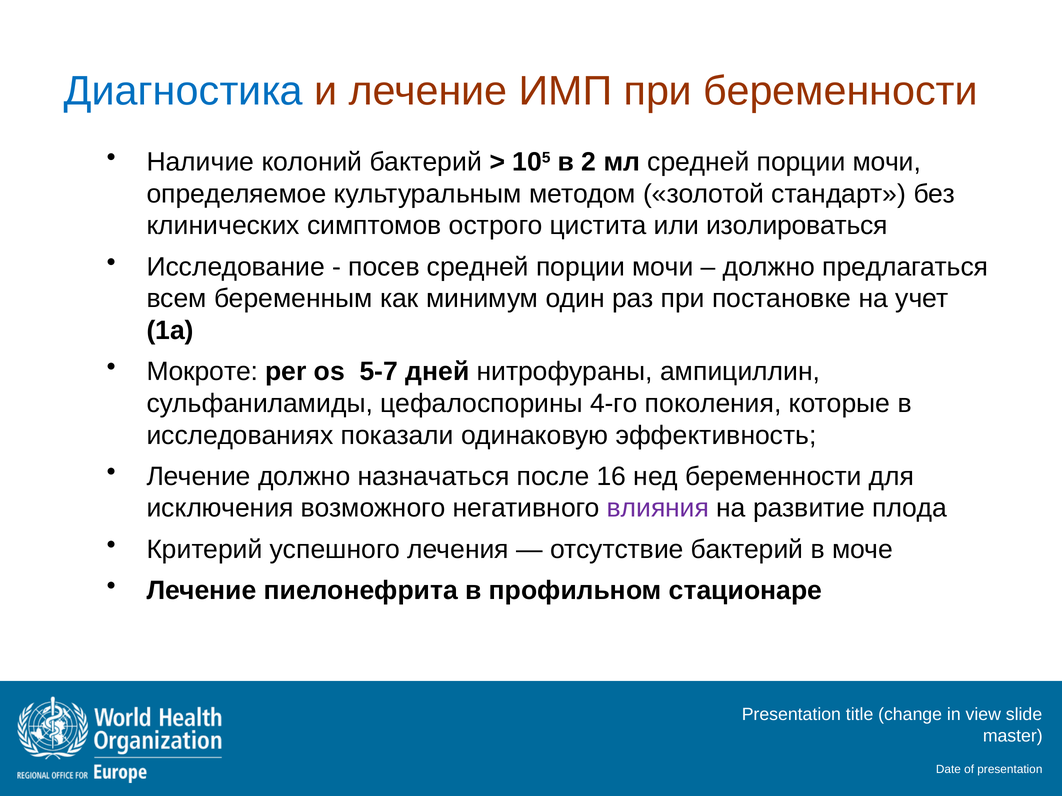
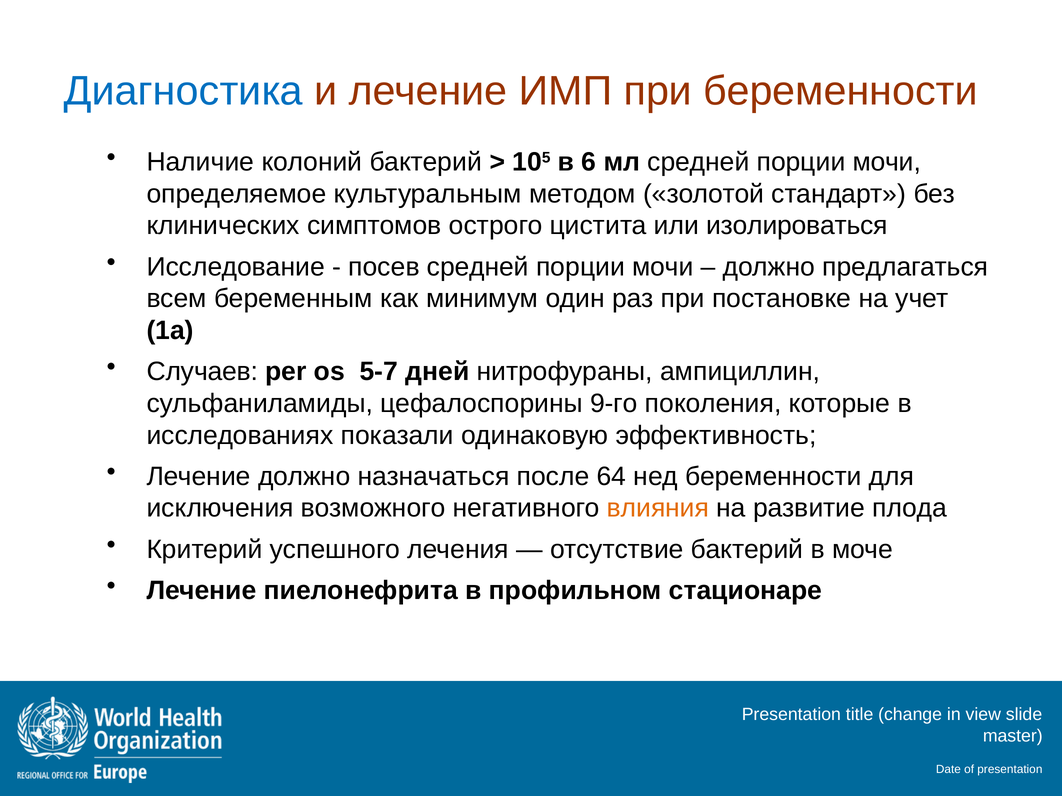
2: 2 -> 6 (589, 162)
Мокроте: Мокроте -> Случаев (202, 372)
4-го: 4-го -> 9-го (614, 404)
16: 16 -> 64 (611, 477)
влияния colour: purple -> orange (658, 509)
